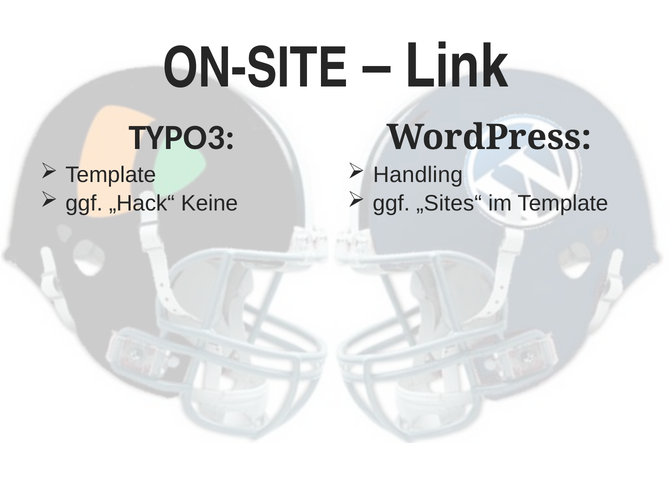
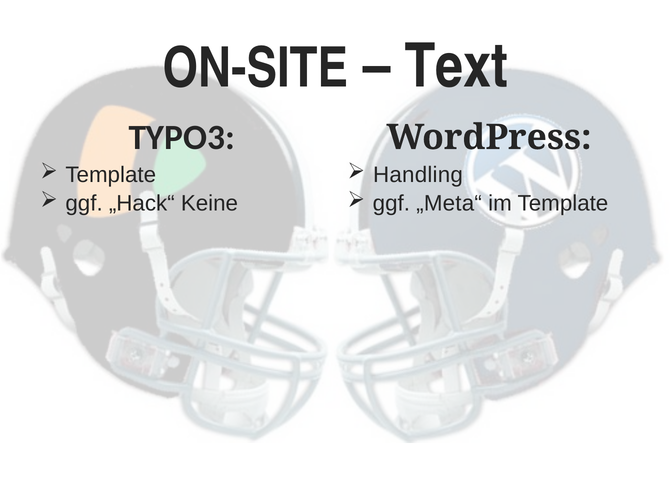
Link: Link -> Text (456, 66)
„Sites“: „Sites“ -> „Meta“ (449, 204)
